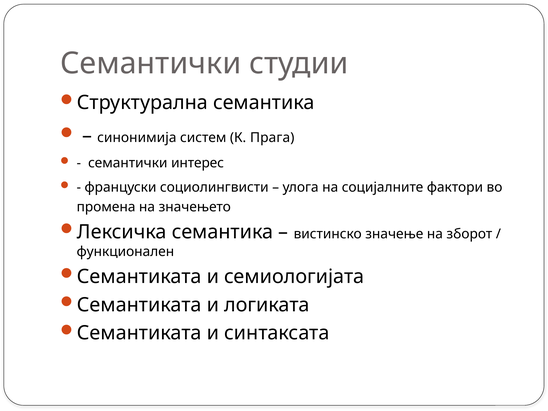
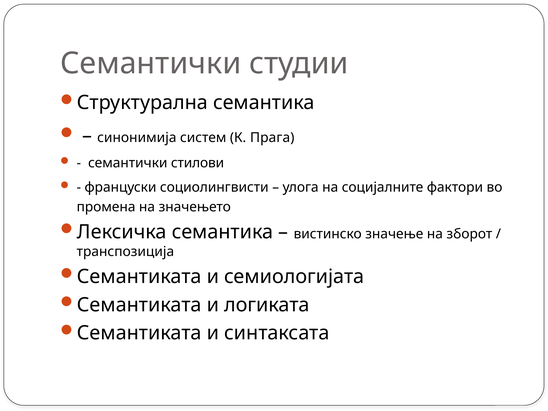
интерес: интерес -> стилови (198, 163)
функционален: функционален -> транспозиција (125, 252)
